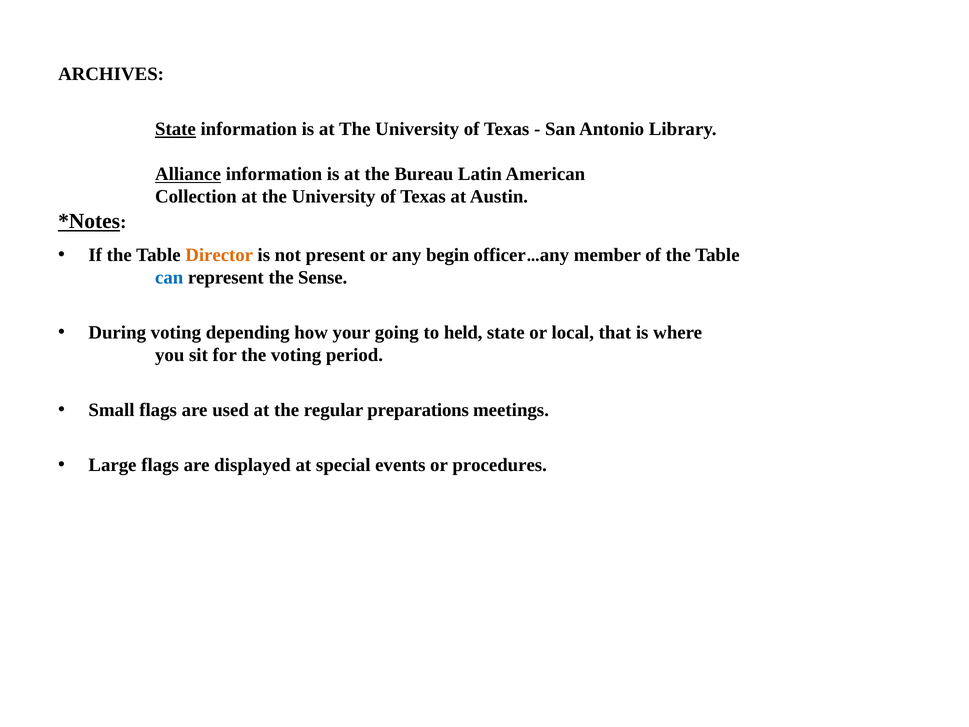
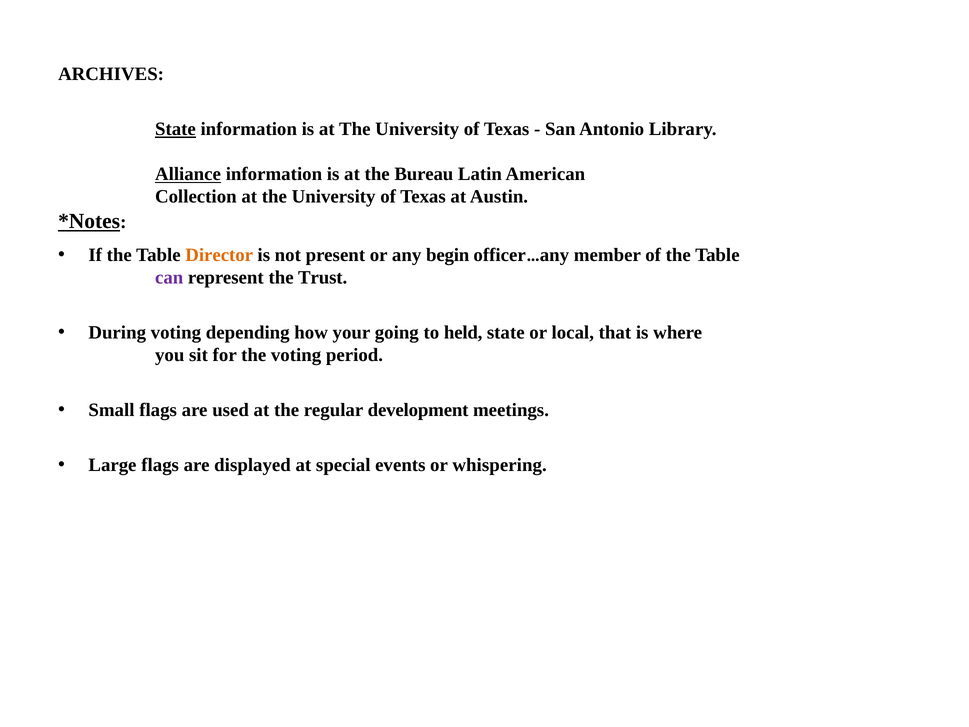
can colour: blue -> purple (169, 277)
Sense: Sense -> Trust (323, 277)
preparations: preparations -> development (418, 410)
procedures: procedures -> whispering (500, 465)
